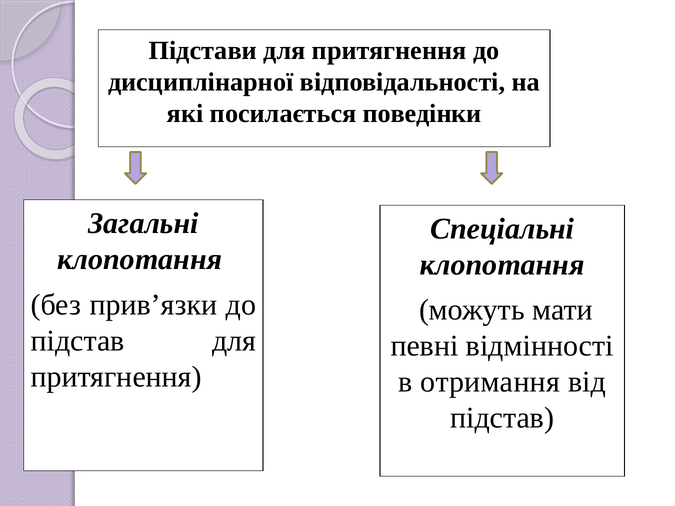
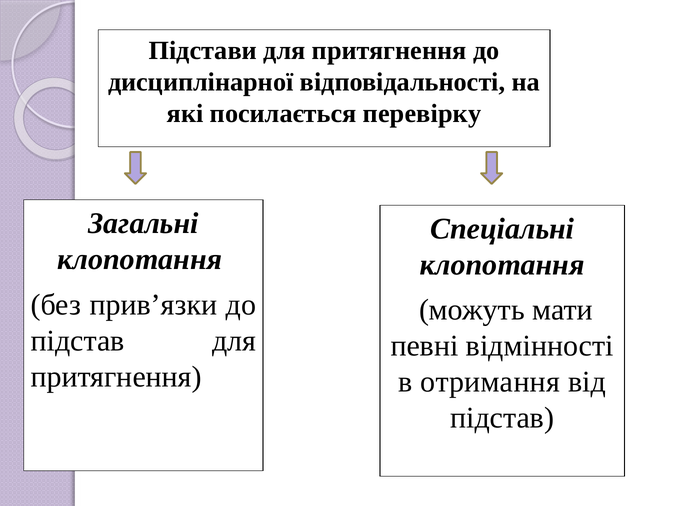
поведінки: поведінки -> перевірку (422, 114)
